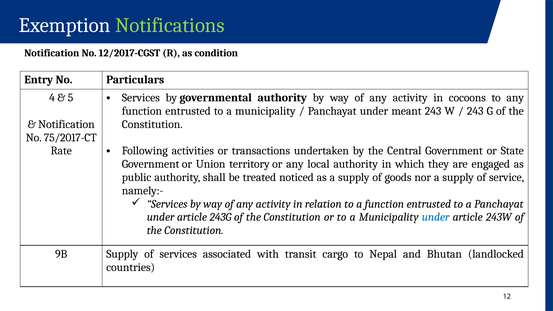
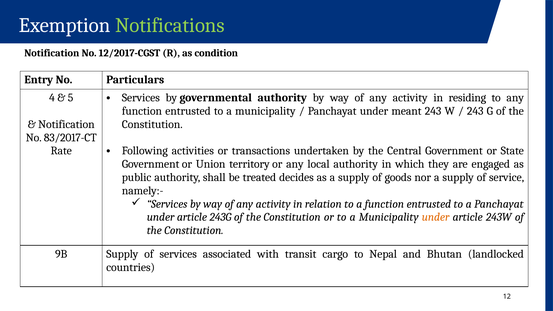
cocoons: cocoons -> residing (467, 98)
75/2017-CT: 75/2017-CT -> 83/2017-CT (70, 138)
noticed: noticed -> decides (296, 177)
under colour: blue -> orange (436, 217)
